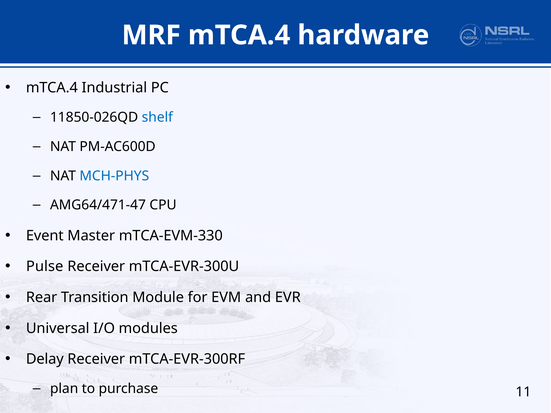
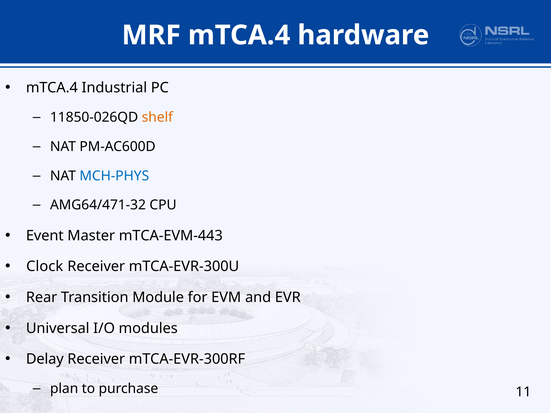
shelf colour: blue -> orange (157, 117)
AMG64/471-47: AMG64/471-47 -> AMG64/471-32 (98, 205)
mTCA-EVM-330: mTCA-EVM-330 -> mTCA-EVM-443 (171, 236)
Pulse: Pulse -> Clock (45, 267)
